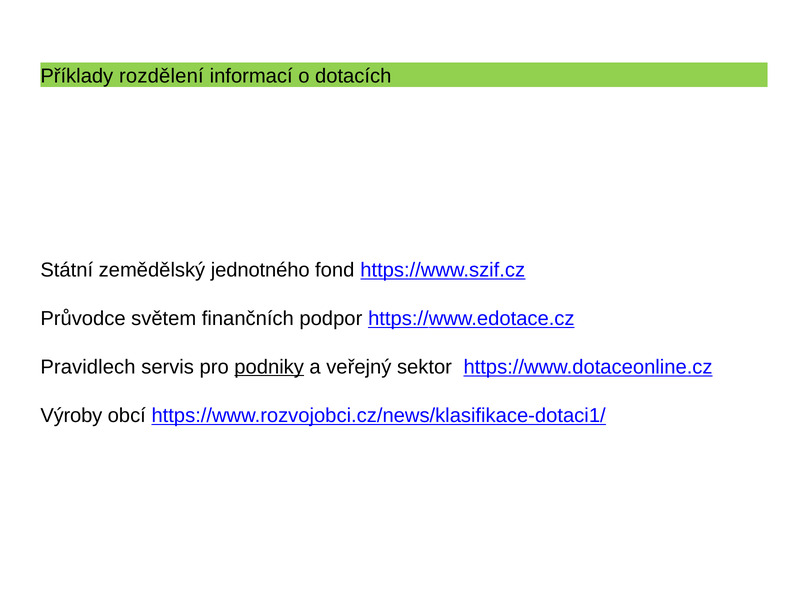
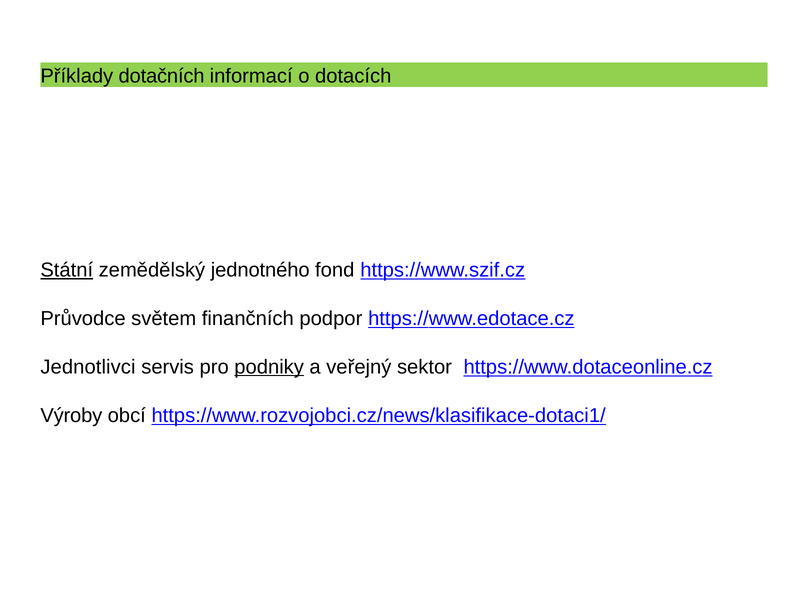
rozdělení: rozdělení -> dotačních (162, 76)
Státní underline: none -> present (67, 270)
Pravidlech: Pravidlech -> Jednotlivci (88, 367)
